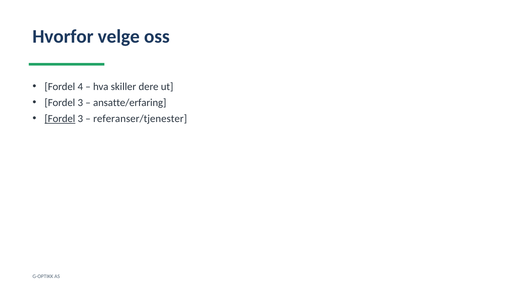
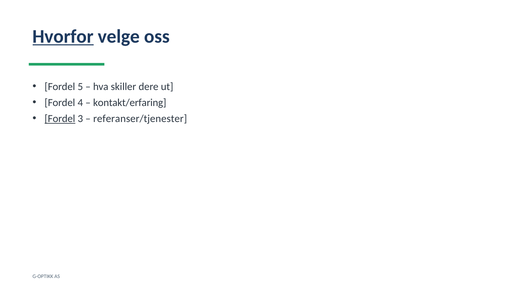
Hvorfor underline: none -> present (63, 37)
4: 4 -> 5 (80, 87)
3: 3 -> 4 (80, 103)
ansatte/erfaring: ansatte/erfaring -> kontakt/erfaring (130, 103)
